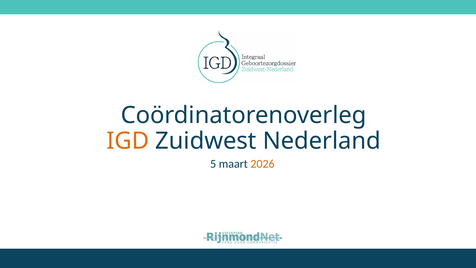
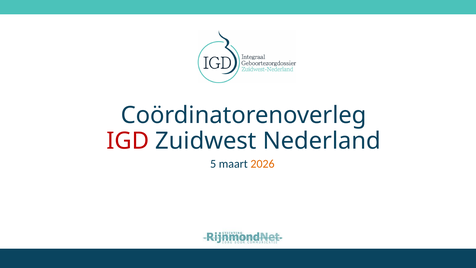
IGD colour: orange -> red (128, 141)
